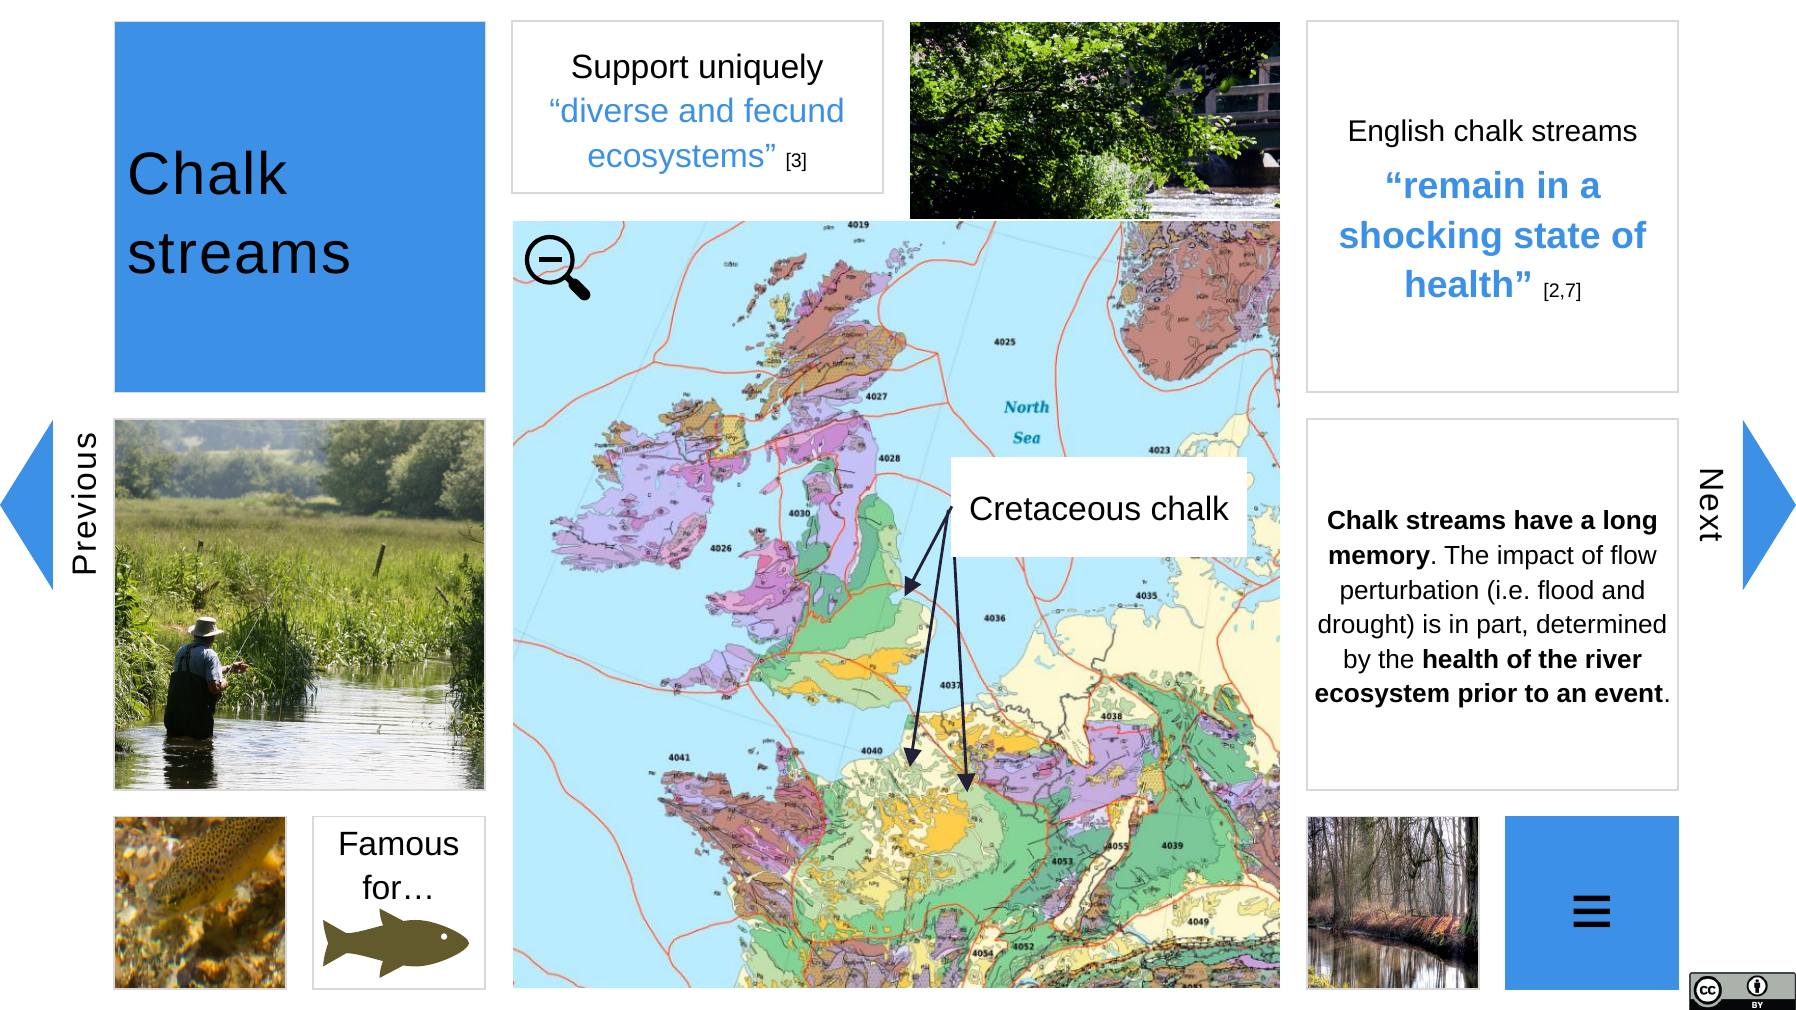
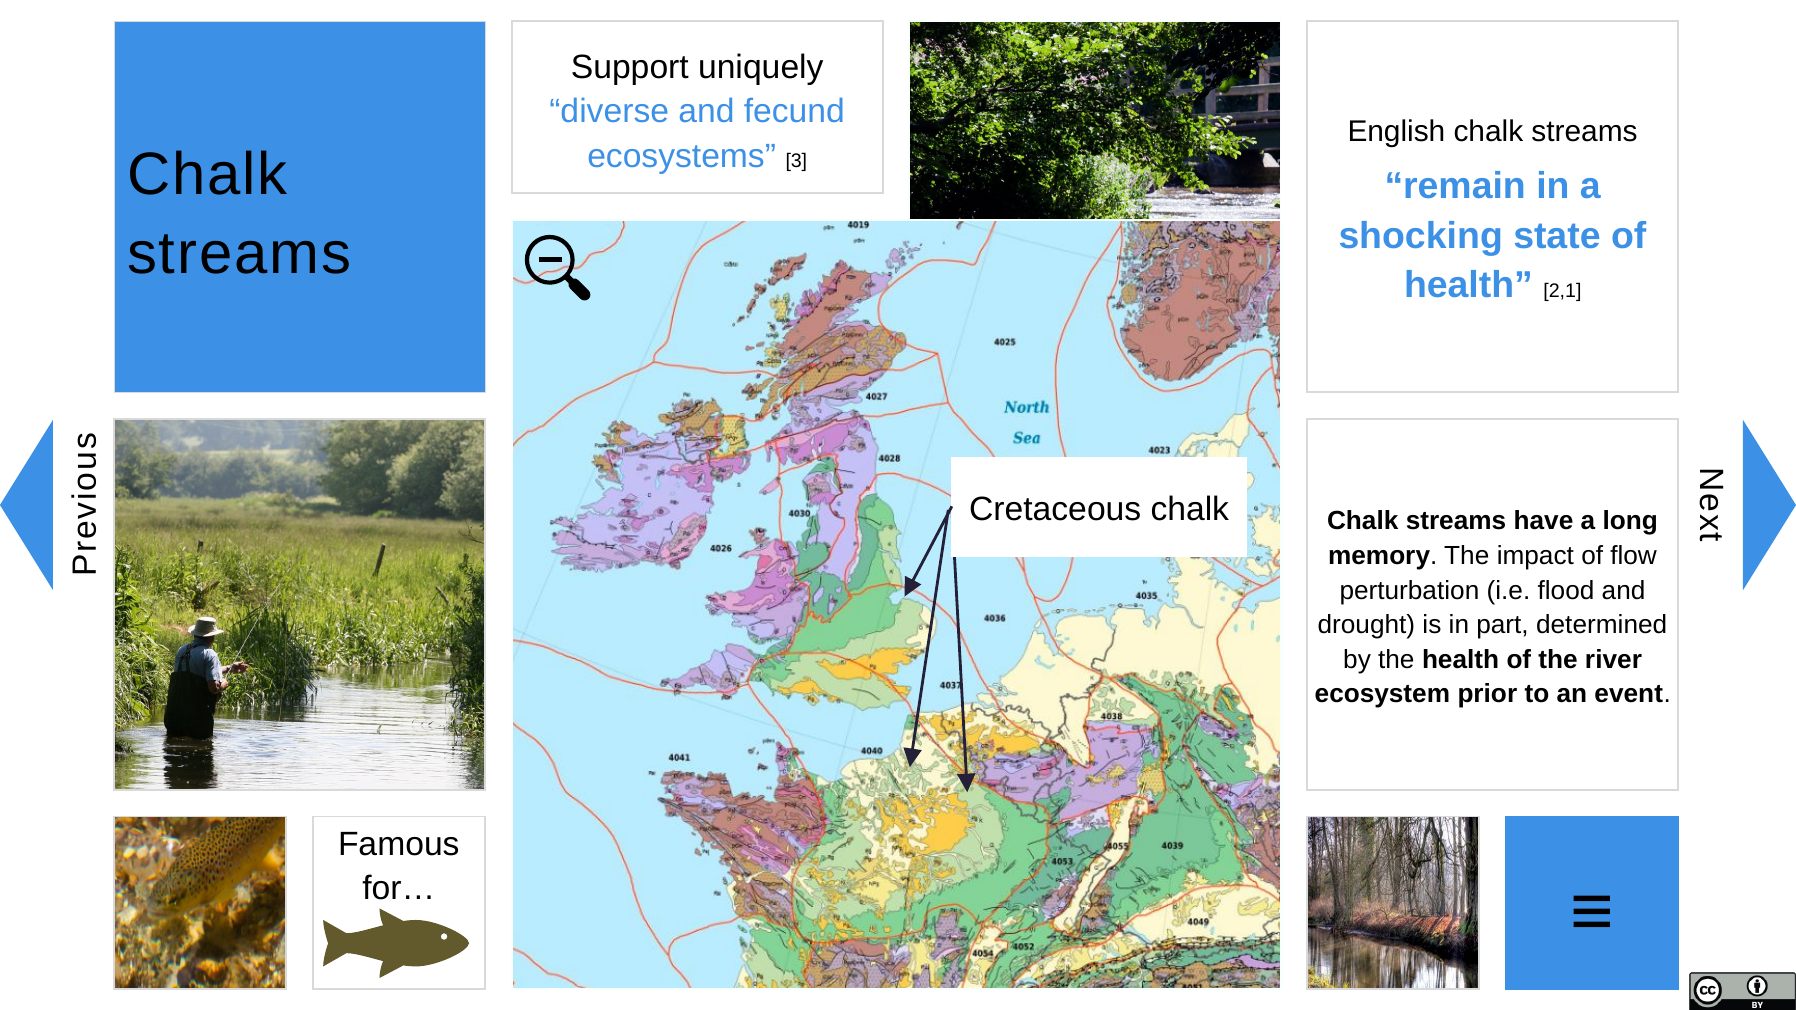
2,7: 2,7 -> 2,1 (1562, 291)
